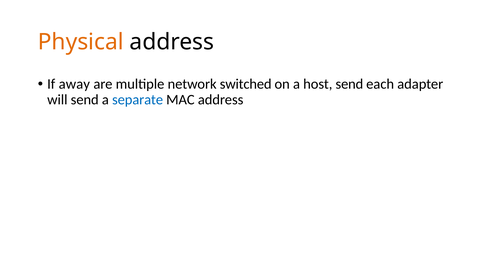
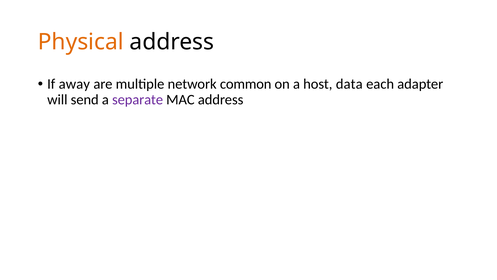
switched: switched -> common (246, 84)
host send: send -> data (349, 84)
separate colour: blue -> purple (138, 100)
